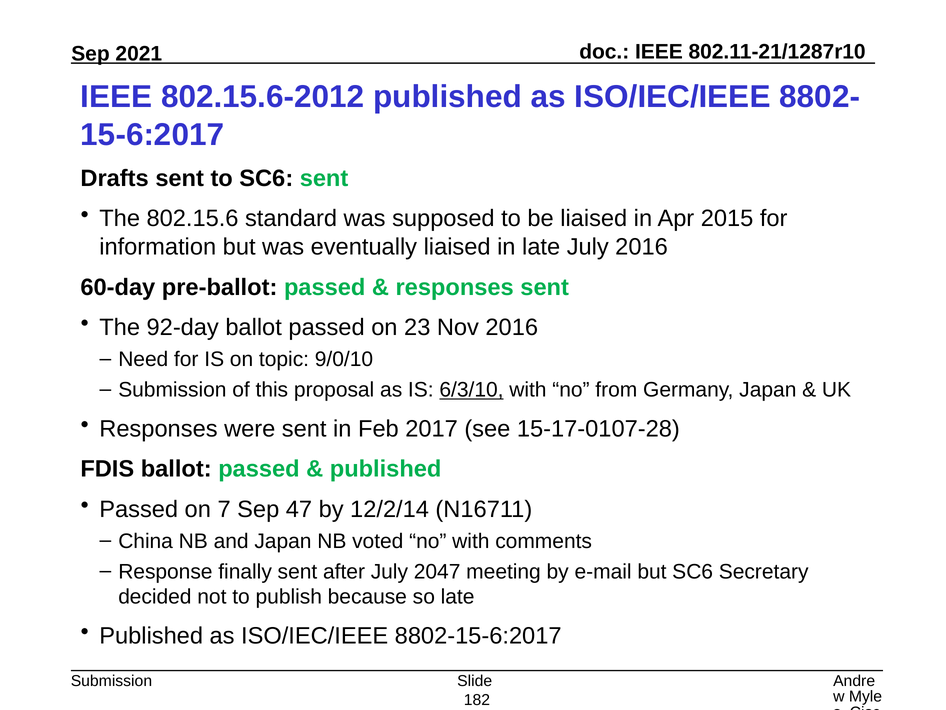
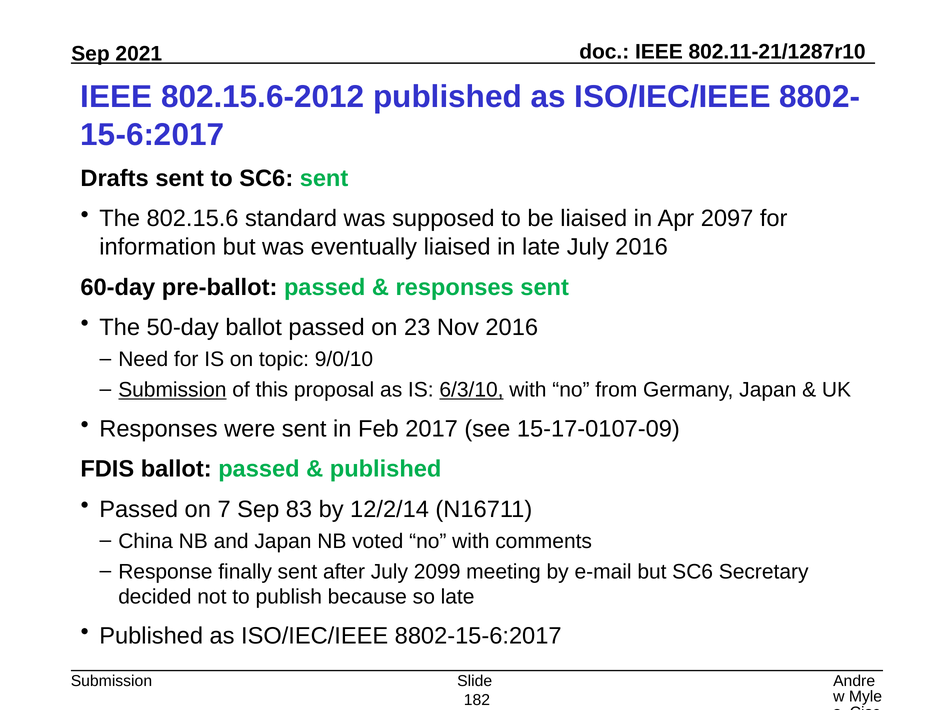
2015: 2015 -> 2097 (727, 218)
92-day: 92-day -> 50-day (183, 327)
Submission underline: none -> present (172, 390)
15-17-0107-28: 15-17-0107-28 -> 15-17-0107-09 (598, 428)
47: 47 -> 83 (299, 509)
2047: 2047 -> 2099 (437, 571)
